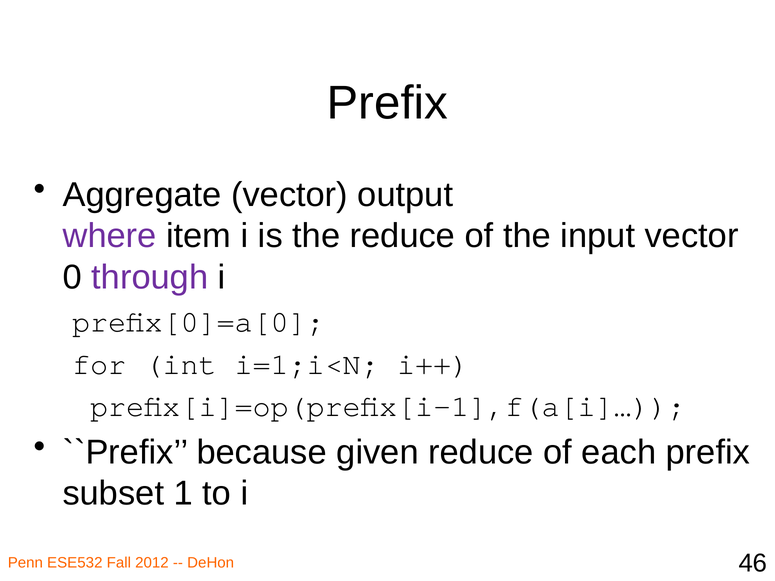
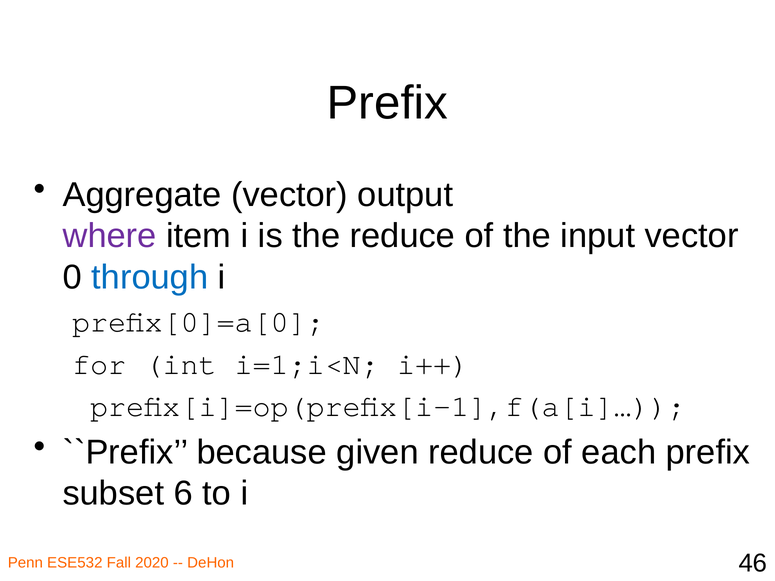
through colour: purple -> blue (150, 278)
1: 1 -> 6 (183, 494)
2012: 2012 -> 2020 (152, 563)
